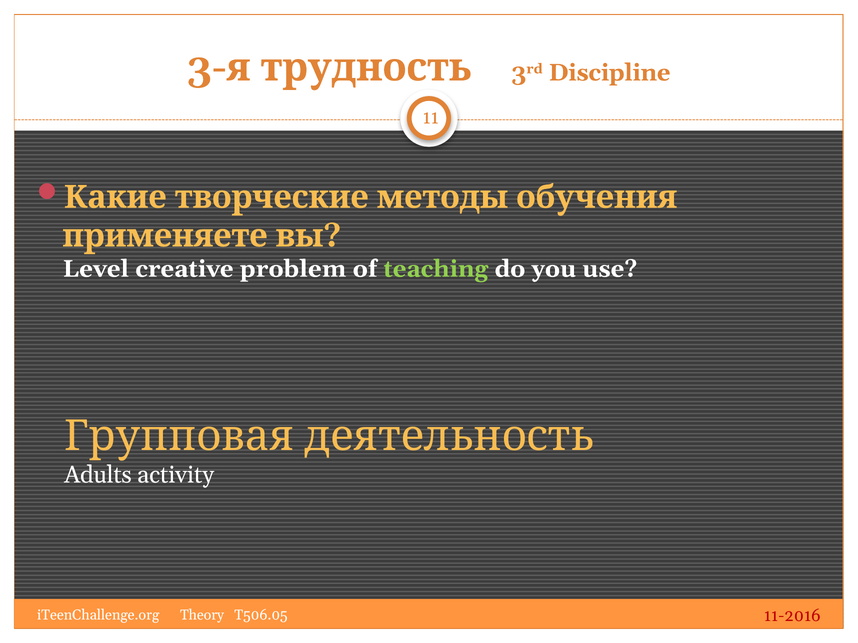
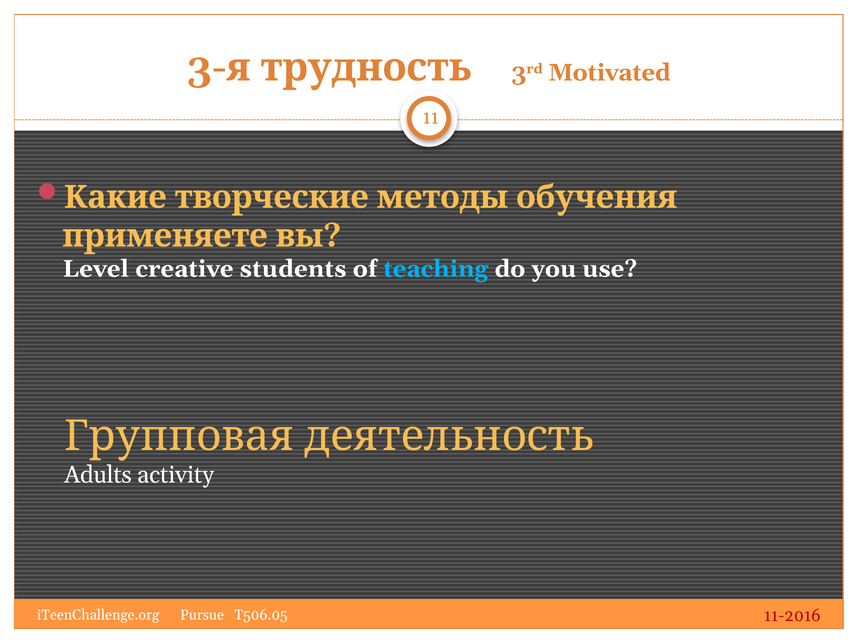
Discipline: Discipline -> Motivated (610, 73)
problem: problem -> students (293, 269)
teaching colour: light green -> light blue (436, 269)
Theory: Theory -> Pursue (202, 615)
